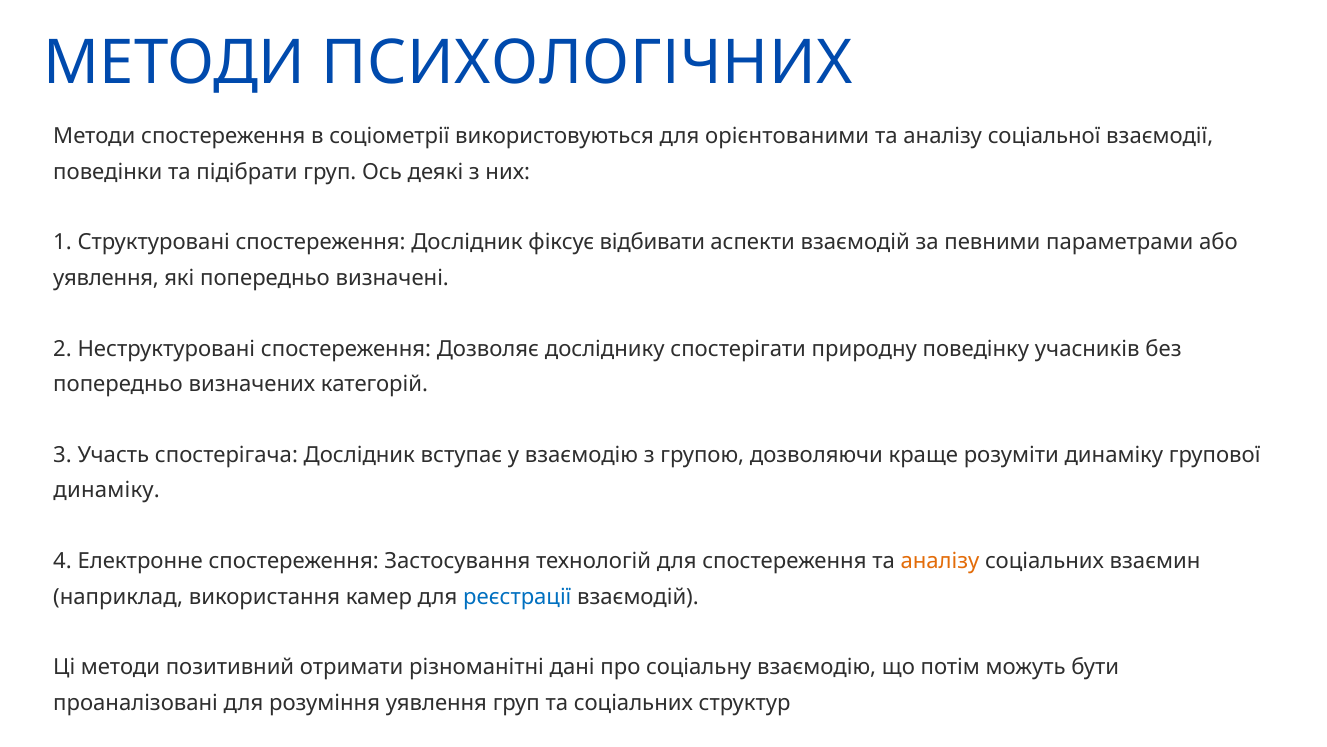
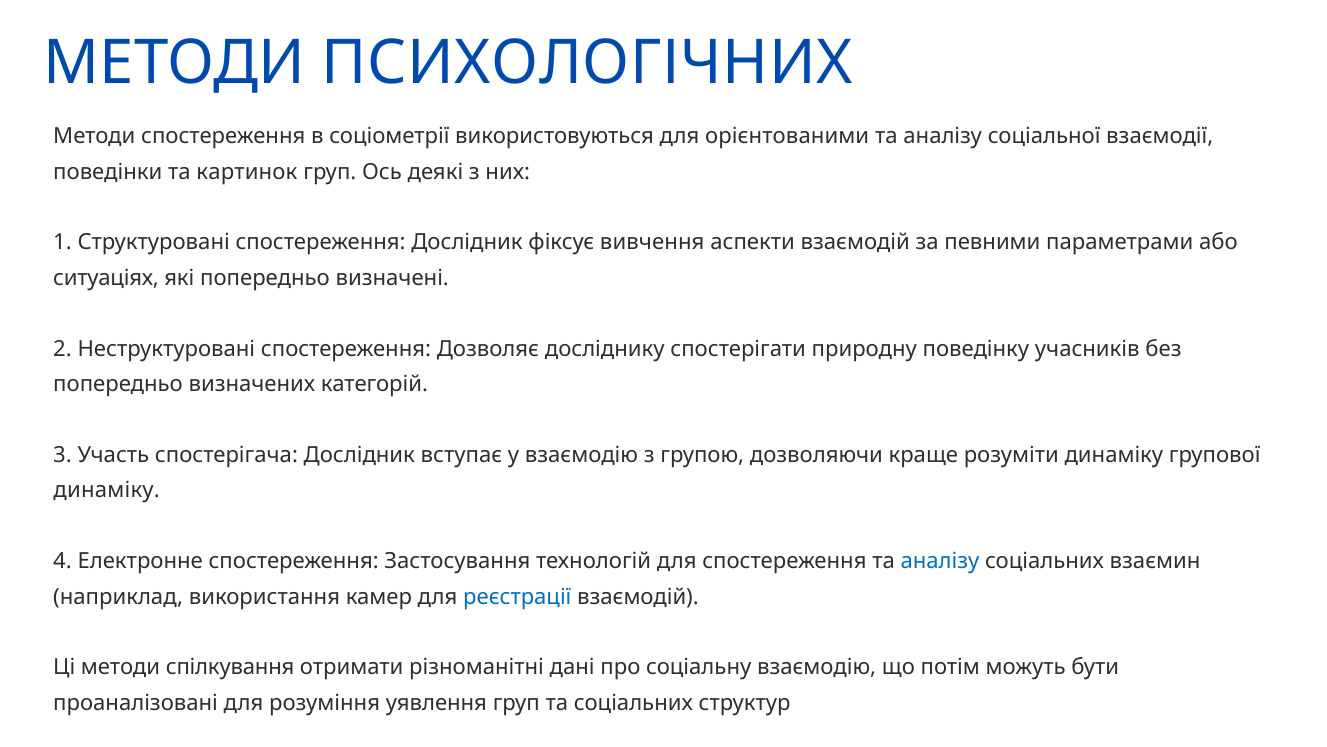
підібрати: підібрати -> картинок (247, 172)
відбивати: відбивати -> вивчення (652, 242)
уявлення: уявлення -> ситуаціях (106, 278)
аналізу colour: orange -> blue (940, 561)
позитивний: позитивний -> спілкування (230, 667)
